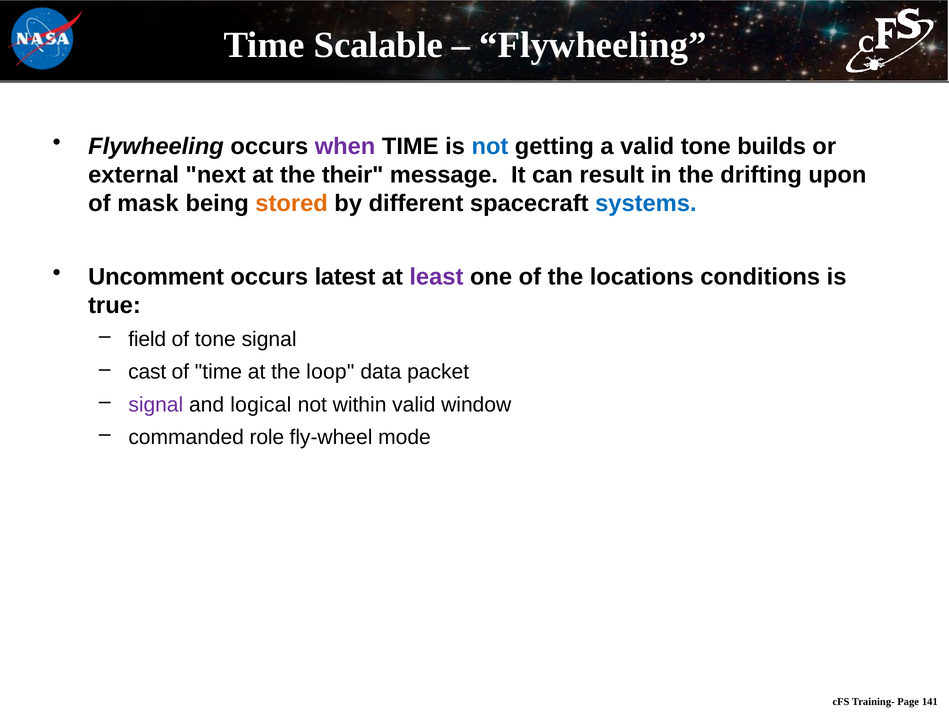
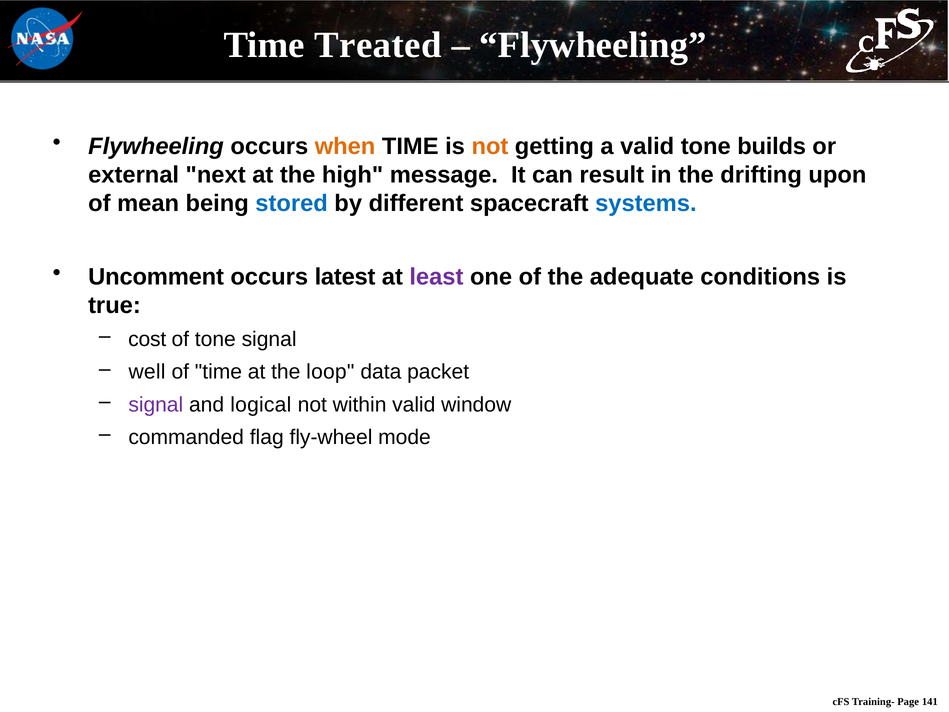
Scalable: Scalable -> Treated (378, 45)
when colour: purple -> orange (345, 146)
not colour: blue -> orange (490, 146)
their: their -> high (353, 175)
mask: mask -> mean (148, 203)
stored colour: orange -> blue (292, 203)
locations: locations -> adequate (642, 277)
field: field -> cost (147, 339)
cast: cast -> well (147, 372)
role: role -> flag (267, 437)
